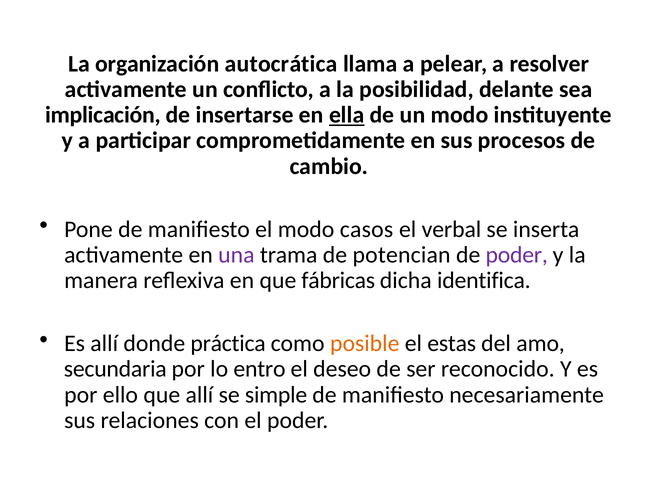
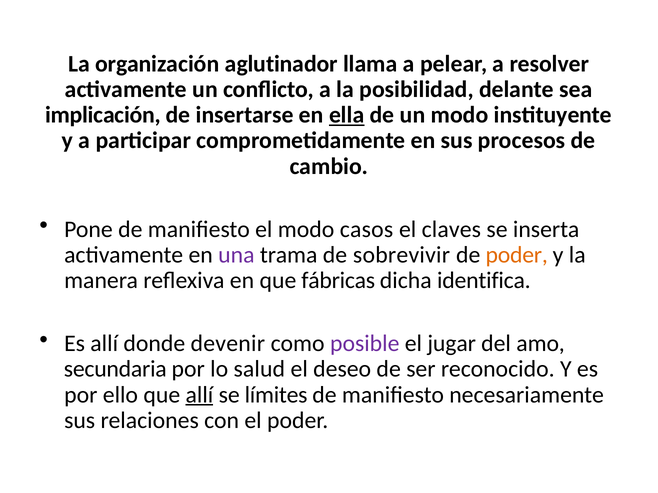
autocrática: autocrática -> aglutinador (281, 64)
verbal: verbal -> claves (451, 230)
potencian: potencian -> sobrevivir (402, 255)
poder colour: purple -> orange (517, 255)
práctica: práctica -> devenir (228, 344)
posible colour: orange -> purple (365, 344)
estas: estas -> jugar (452, 344)
entro: entro -> salud (259, 369)
allí underline: none -> present (199, 395)
simple: simple -> límites (276, 395)
